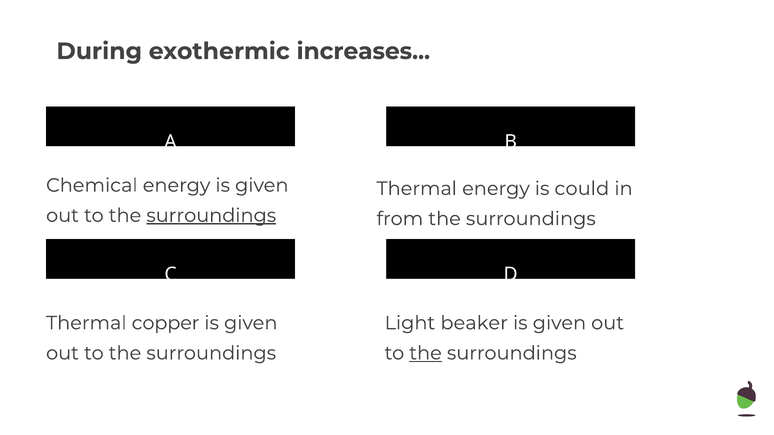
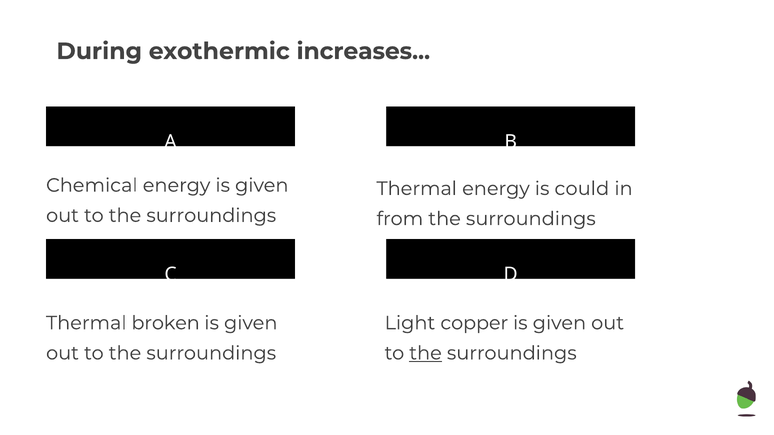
surroundings underline: present -> none (211, 216)
copper: copper -> broken (166, 323)
beaker: beaker -> copper (474, 323)
